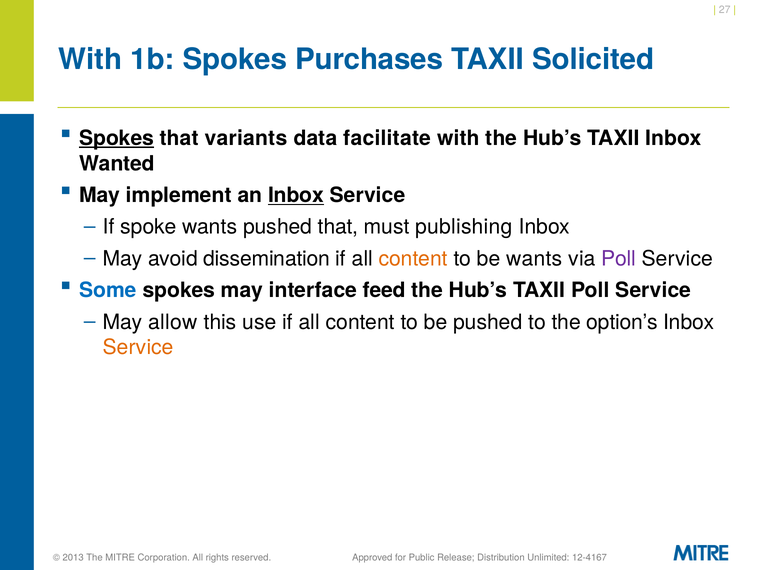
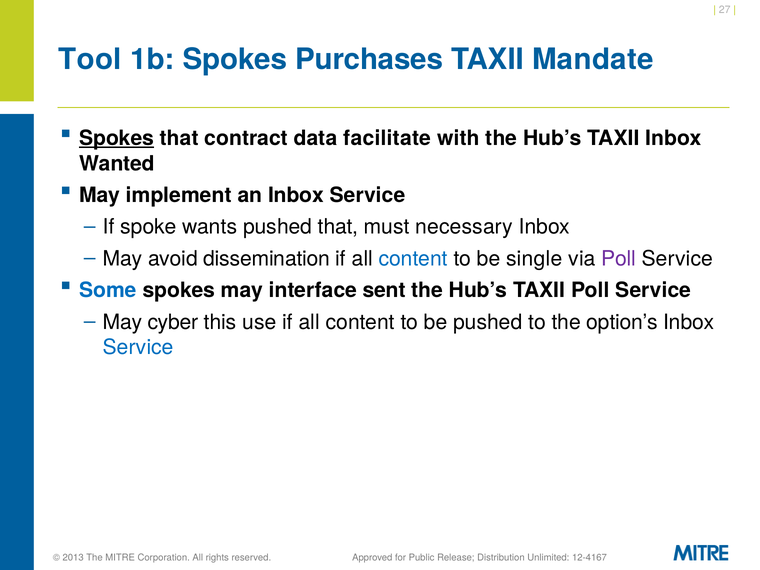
With: With -> Tool (90, 59)
Solicited: Solicited -> Mandate (593, 59)
variants: variants -> contract (246, 138)
Inbox underline: present -> none (296, 195)
publishing: publishing -> necessary (464, 227)
content colour: orange -> blue (413, 259)
be wants: wants -> single (534, 259)
feed: feed -> sent (384, 290)
allow: allow -> cyber (173, 322)
Service colour: orange -> blue (138, 347)
